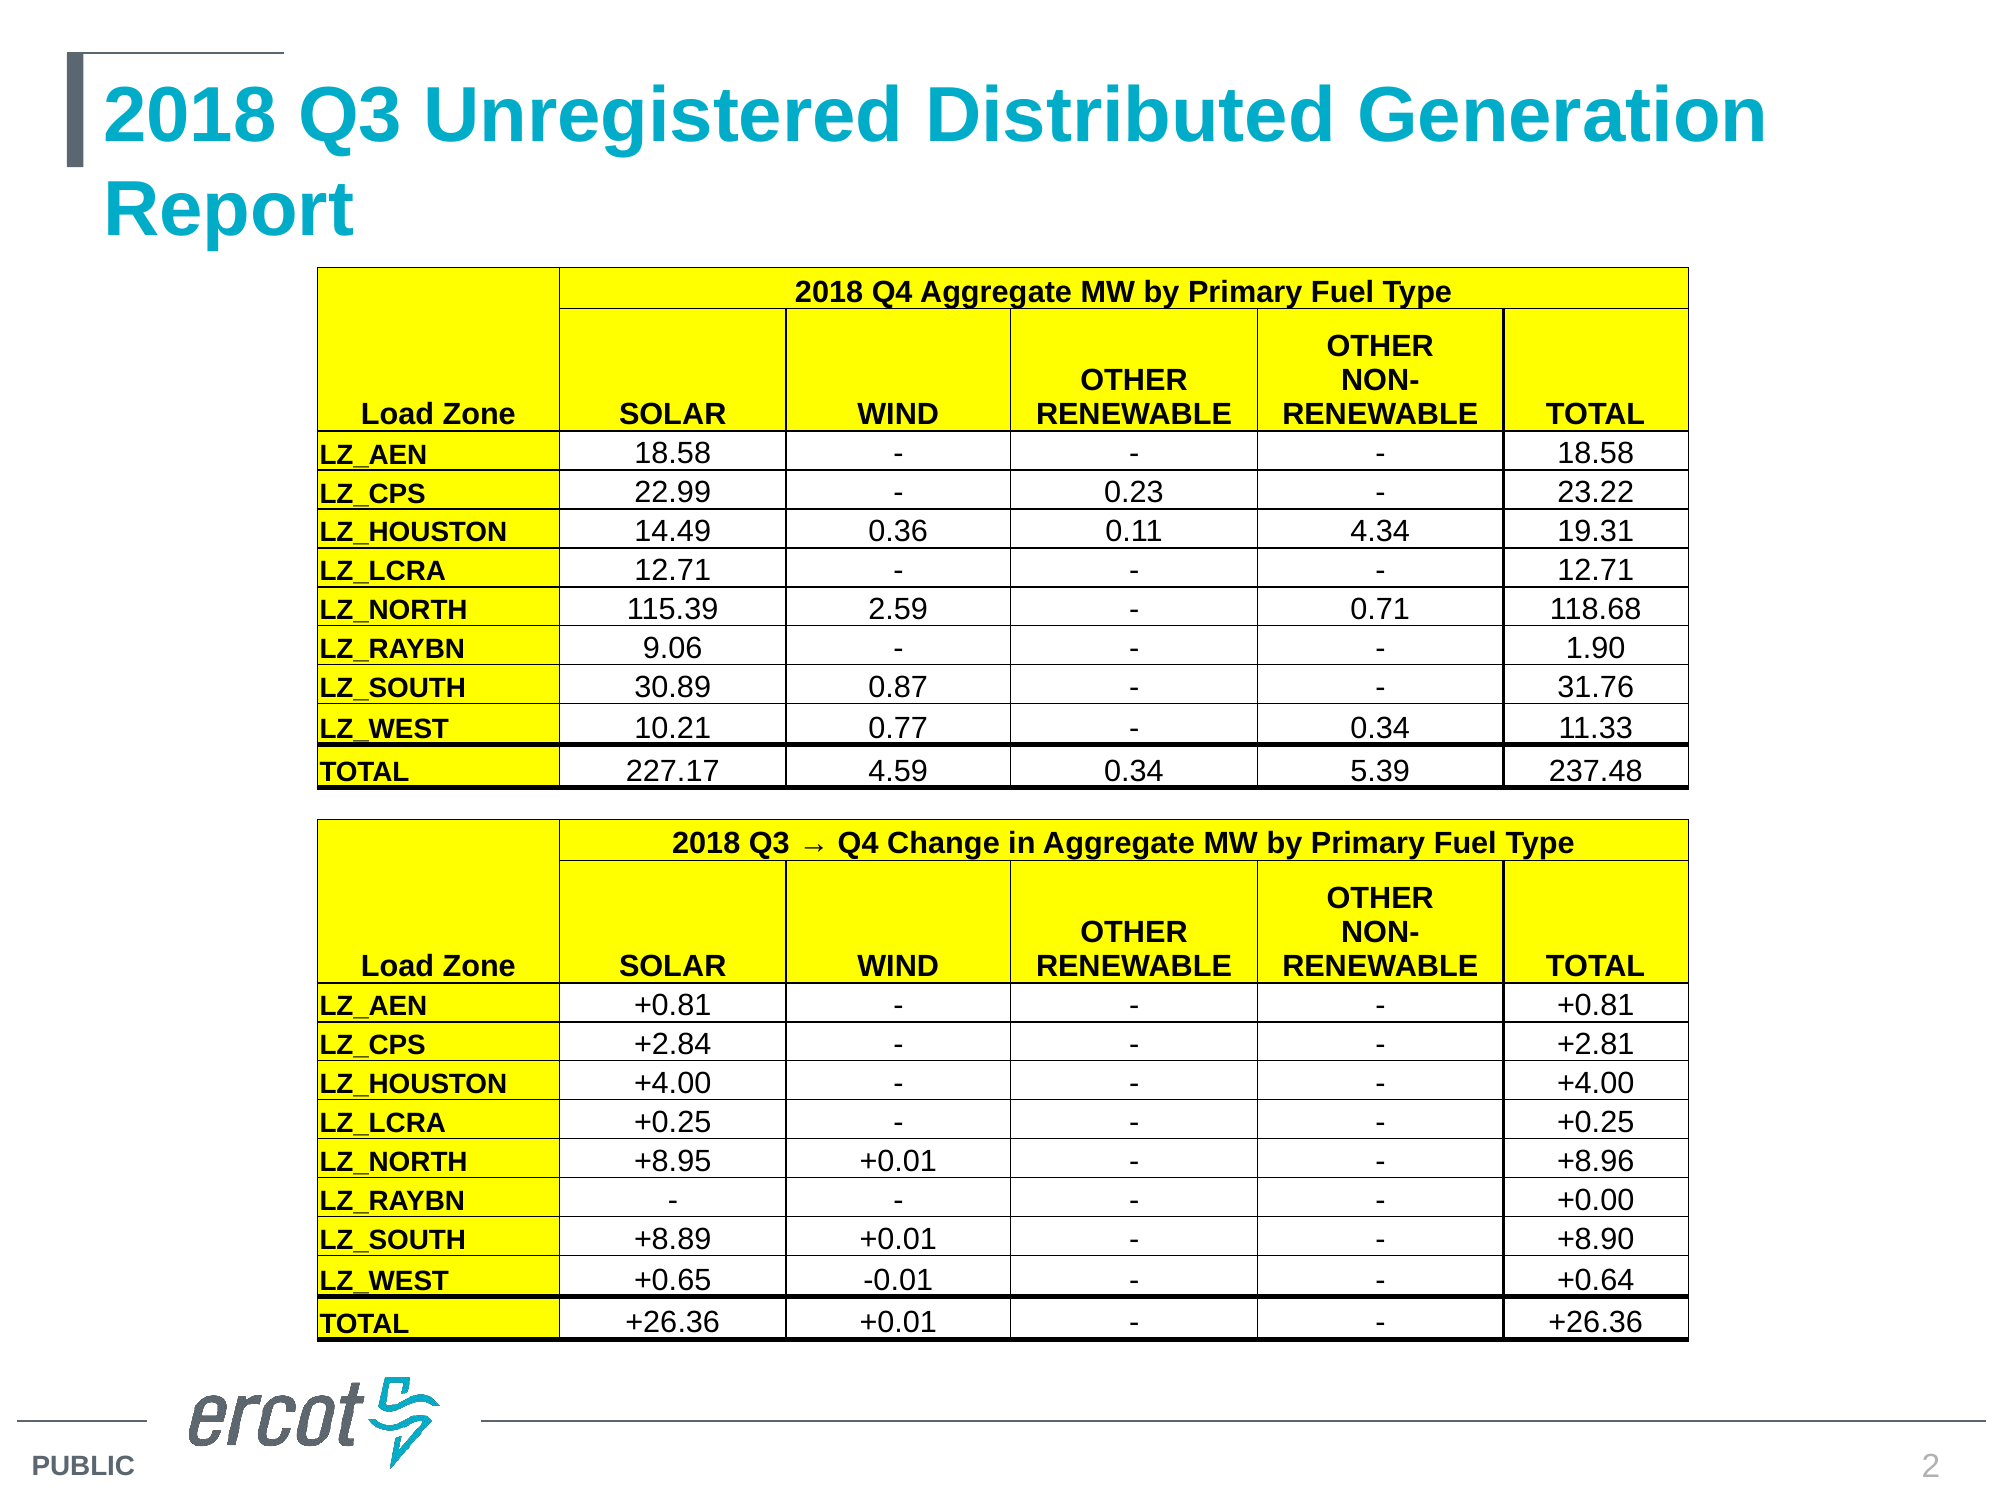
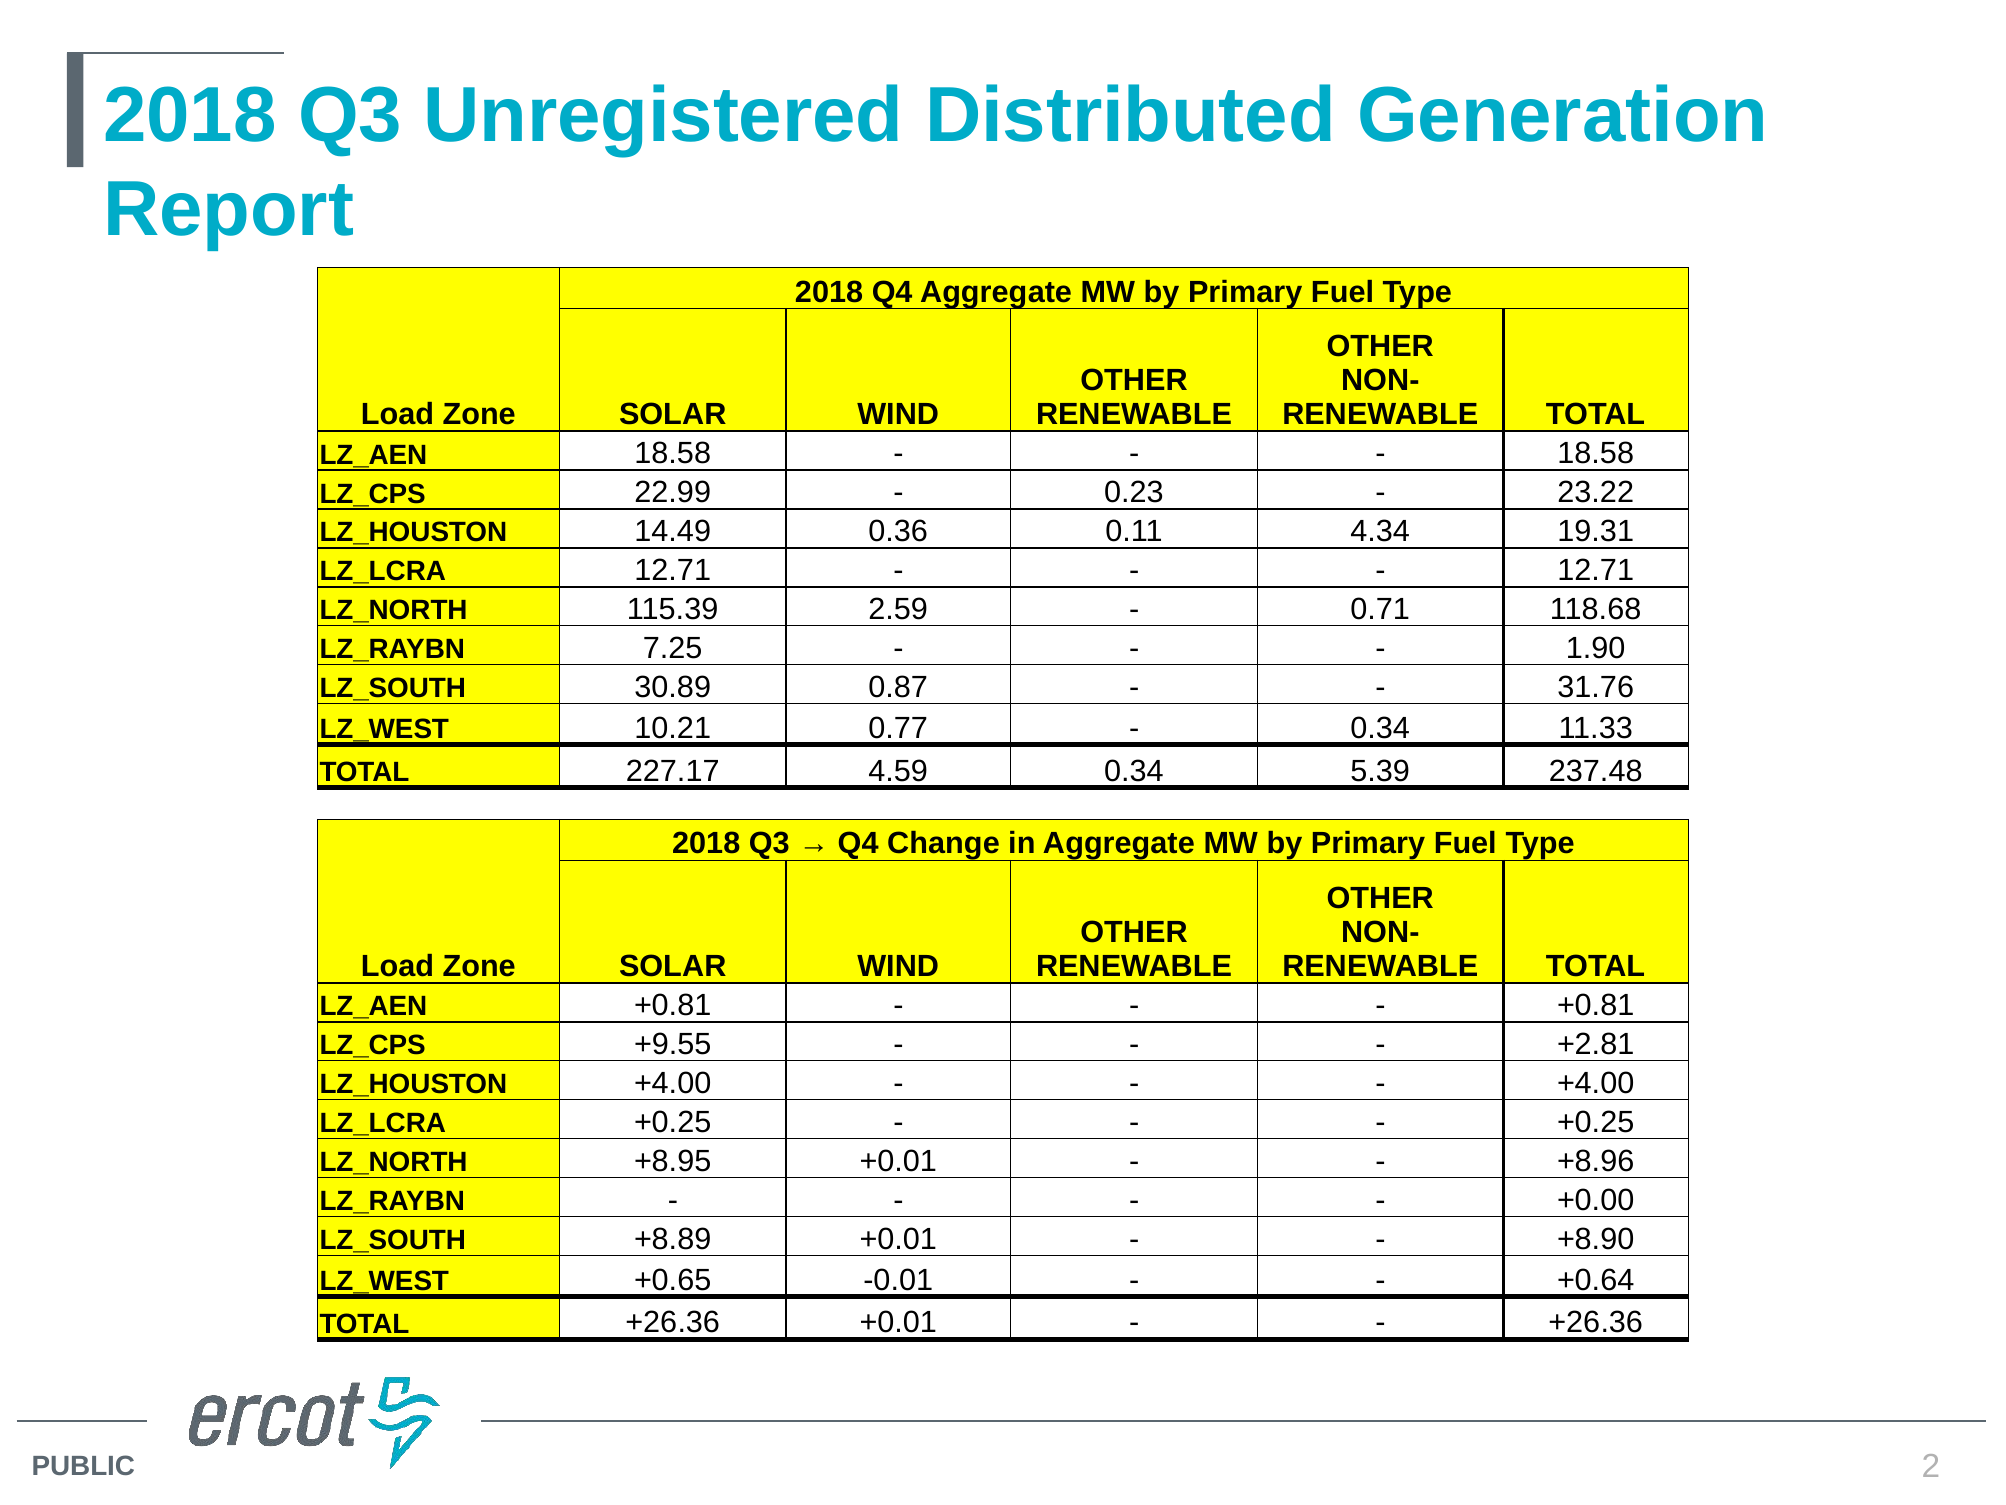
9.06: 9.06 -> 7.25 (673, 648)
+2.84: +2.84 -> +9.55 (673, 1044)
